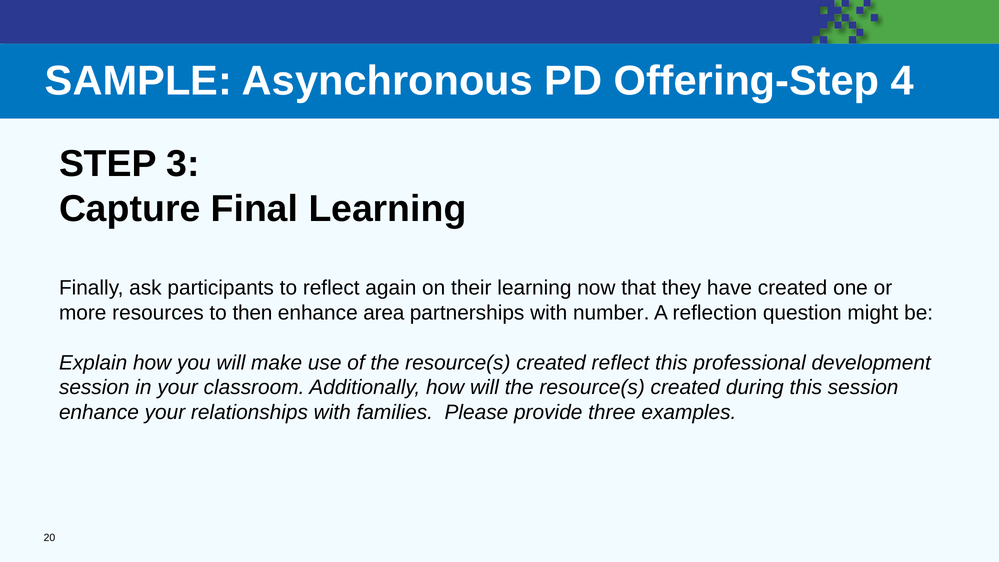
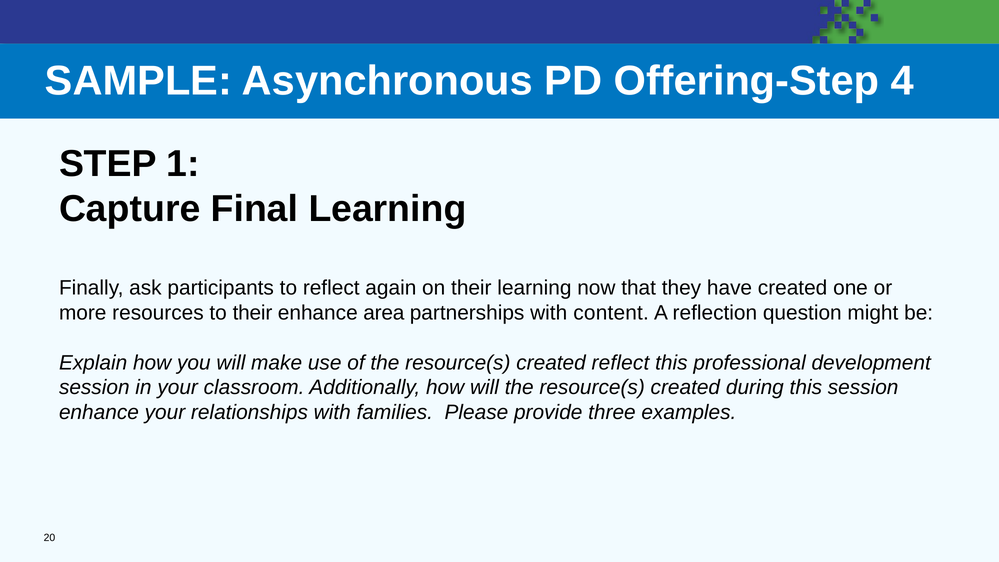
3: 3 -> 1 (183, 164)
to then: then -> their (252, 313)
number: number -> content (611, 313)
